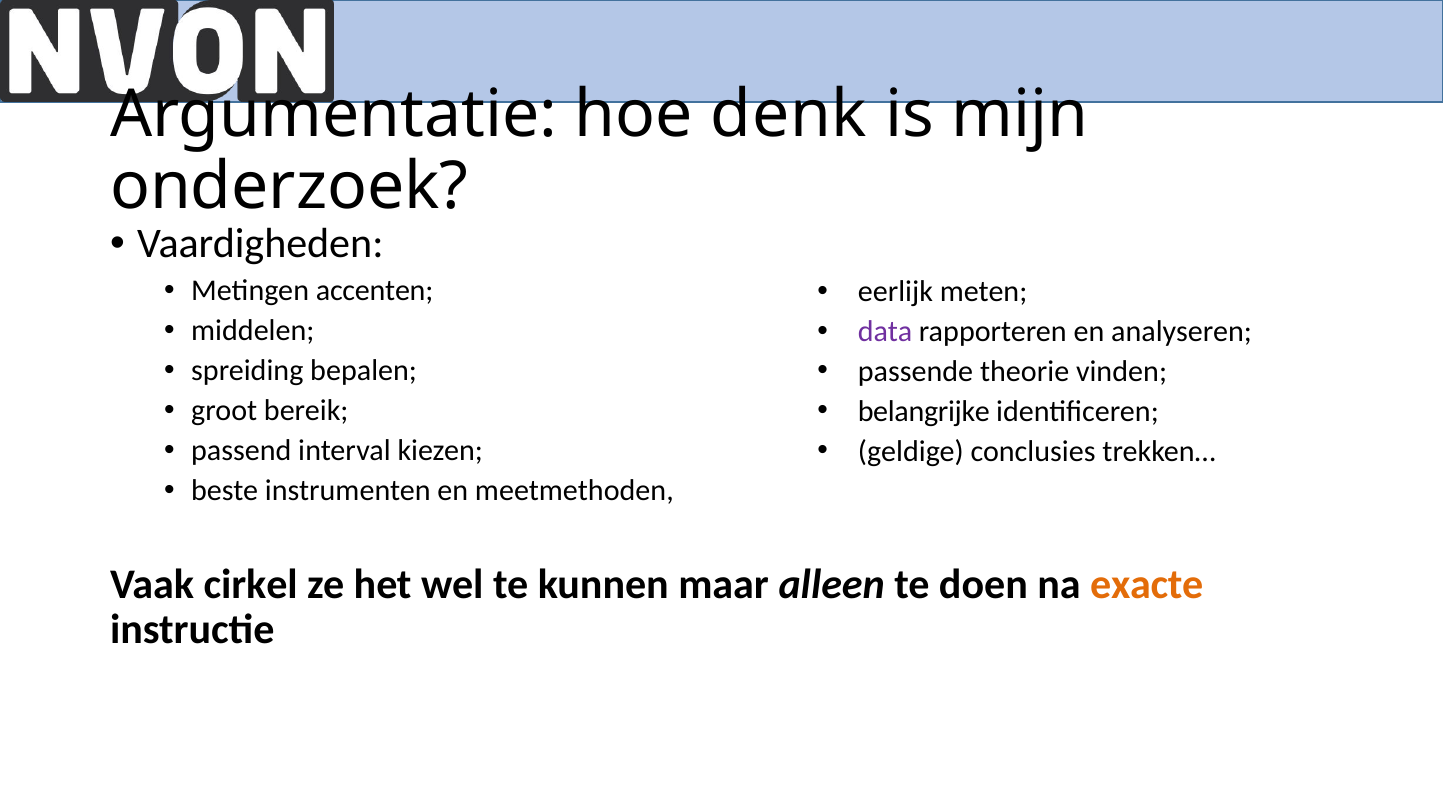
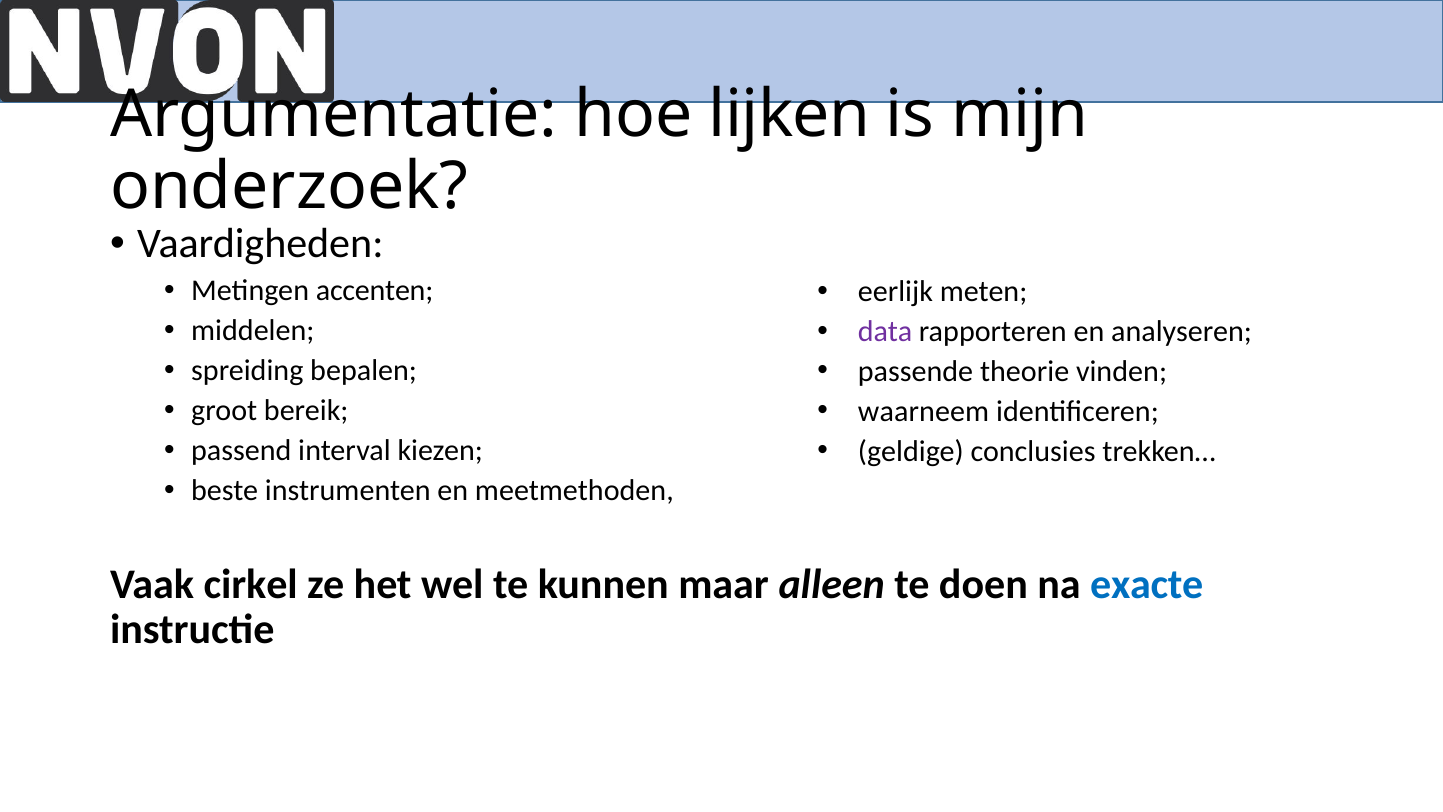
denk: denk -> lijken (790, 115)
belangrijke: belangrijke -> waarneem (924, 411)
exacte colour: orange -> blue (1147, 584)
